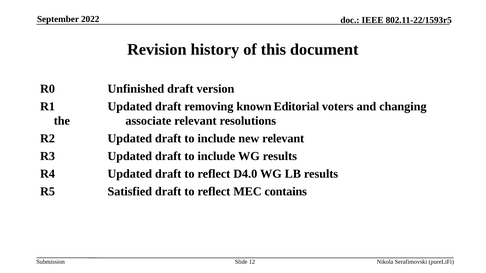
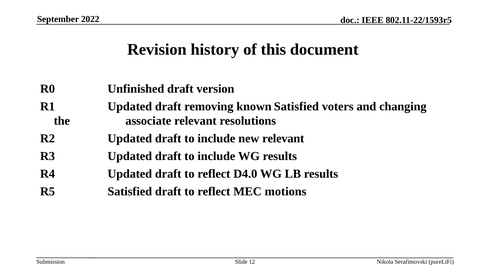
known Editorial: Editorial -> Satisfied (296, 107)
contains: contains -> motions (286, 192)
